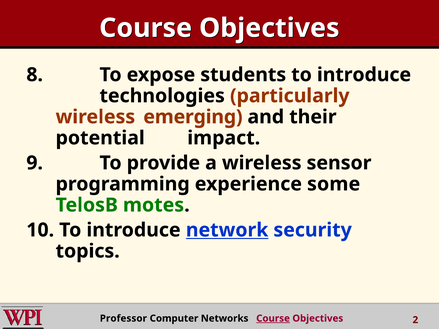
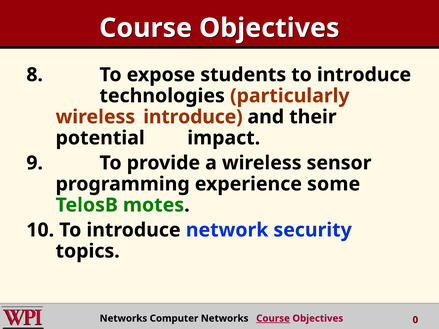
wireless emerging: emerging -> introduce (193, 117)
network underline: present -> none (227, 230)
Professor: Professor -> Networks (123, 319)
2: 2 -> 0 (415, 320)
